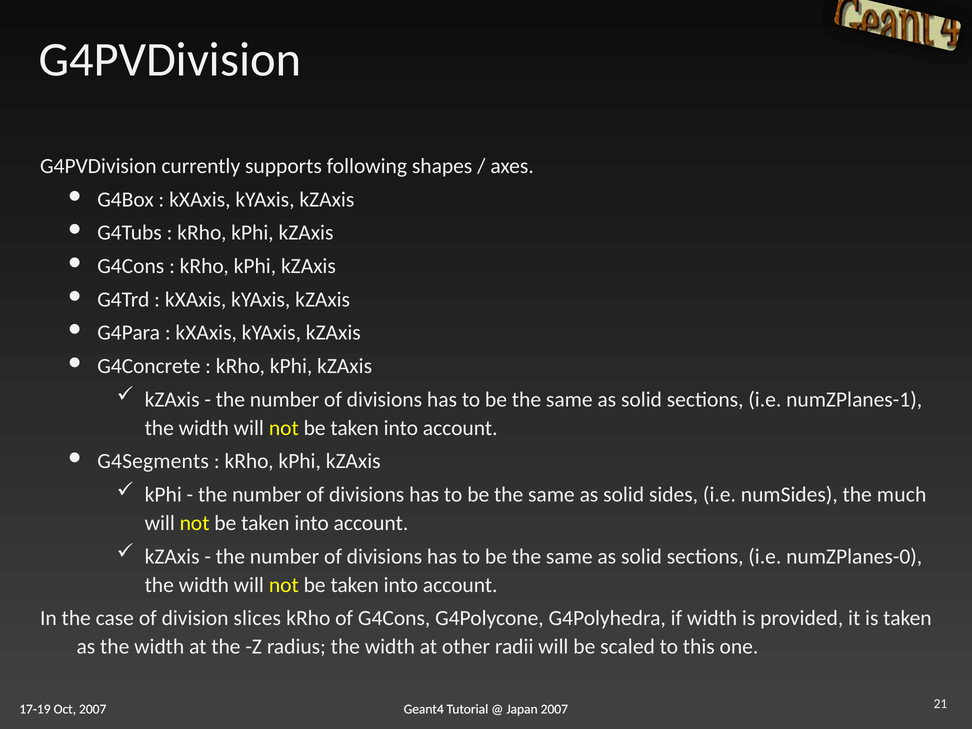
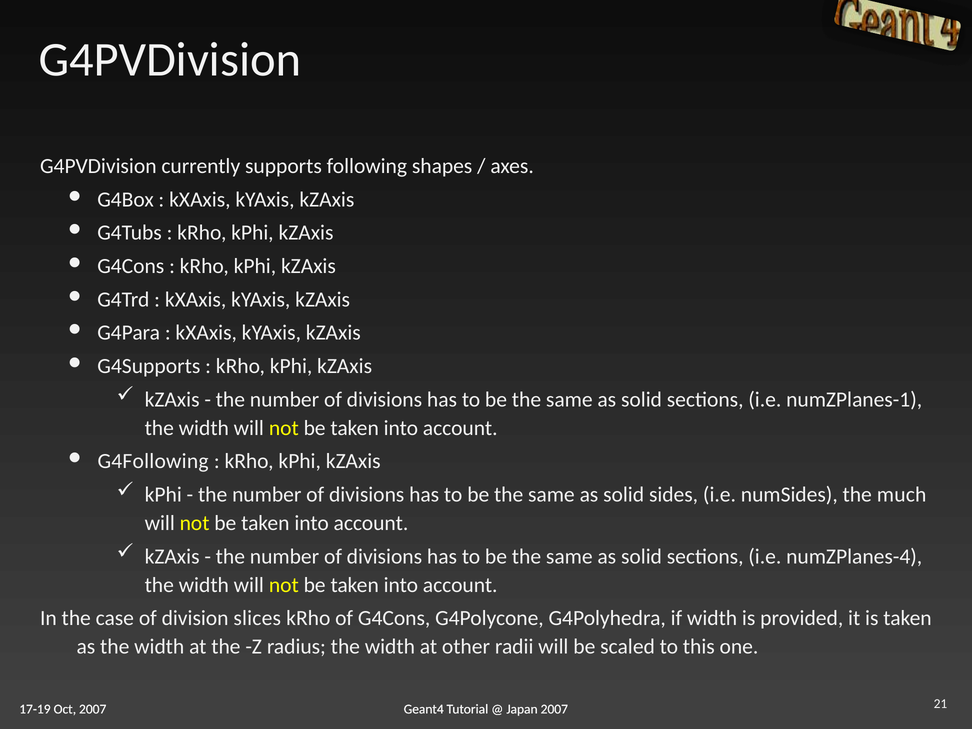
G4Concrete: G4Concrete -> G4Supports (149, 366)
G4Segments: G4Segments -> G4Following (153, 461)
numZPlanes-0: numZPlanes-0 -> numZPlanes-4 (854, 556)
